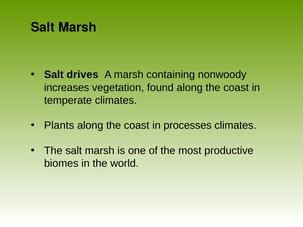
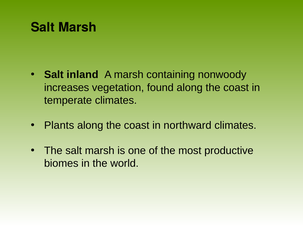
drives: drives -> inland (82, 75)
processes: processes -> northward (187, 126)
